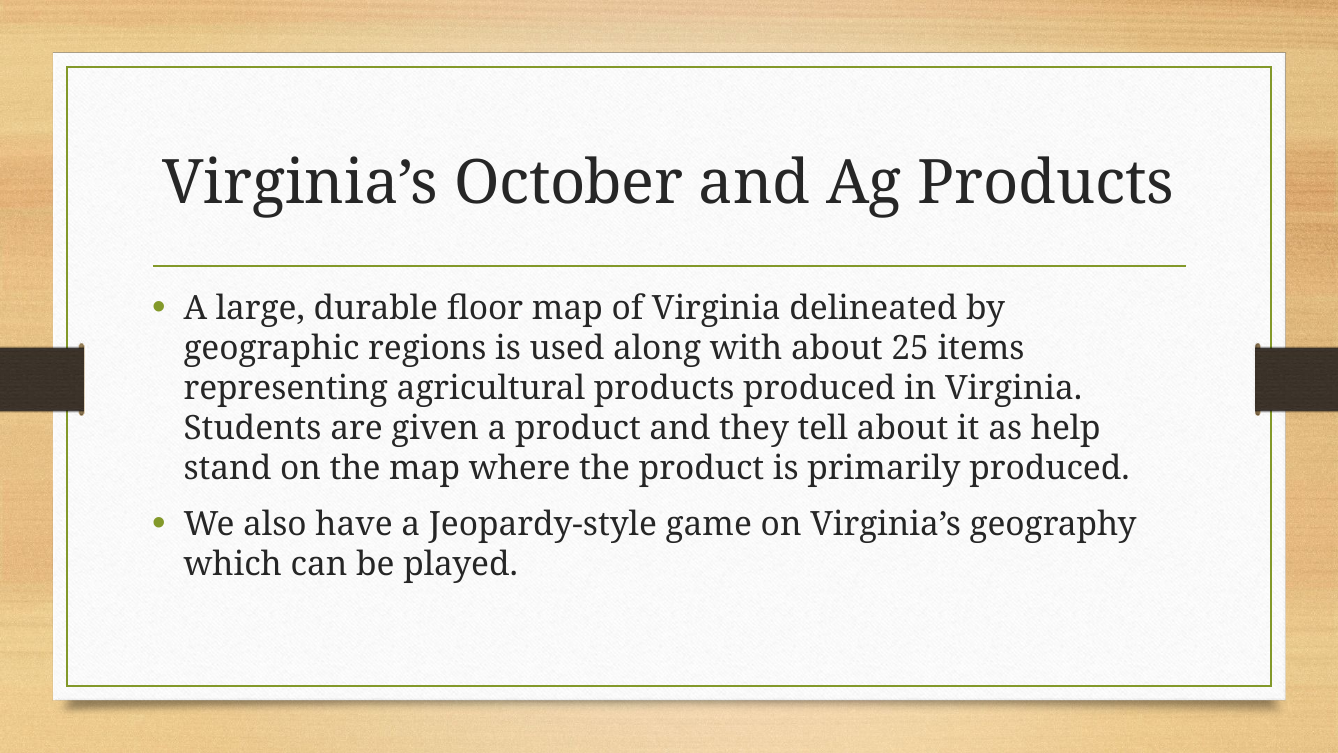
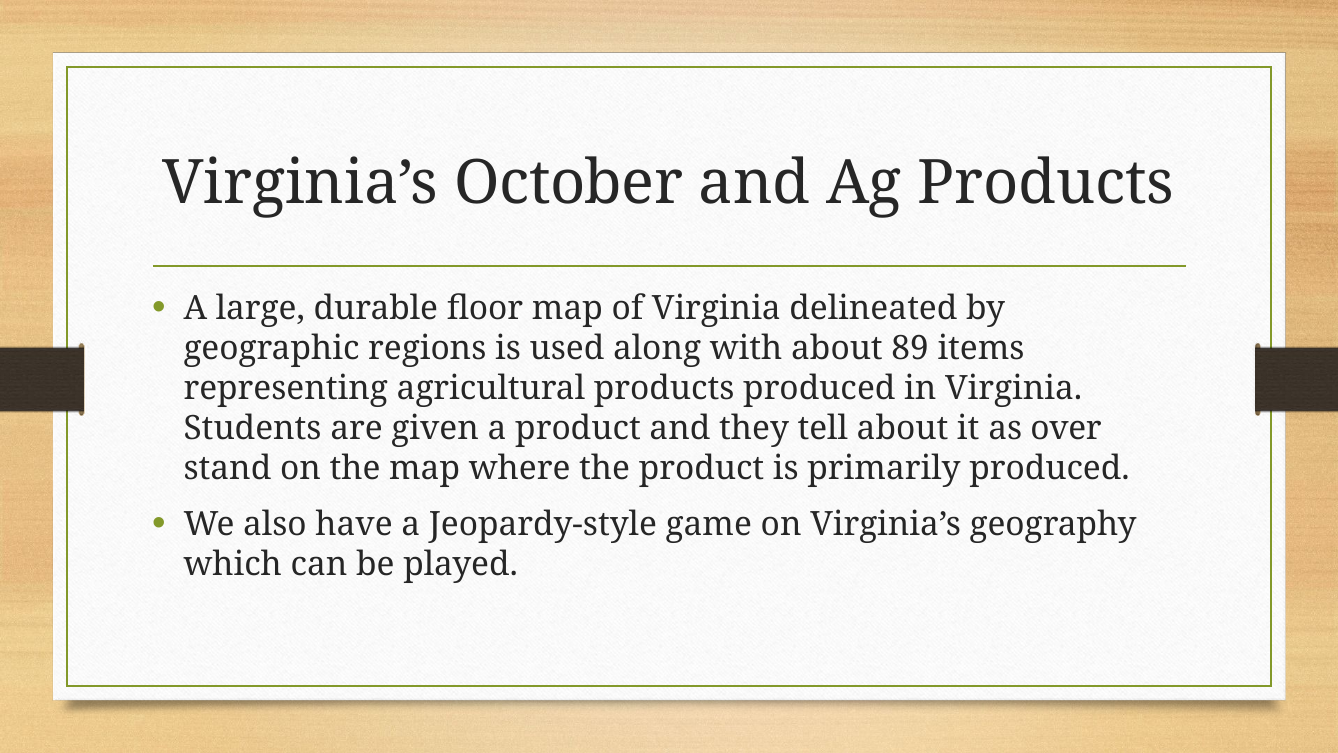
25: 25 -> 89 (910, 348)
help: help -> over (1066, 428)
